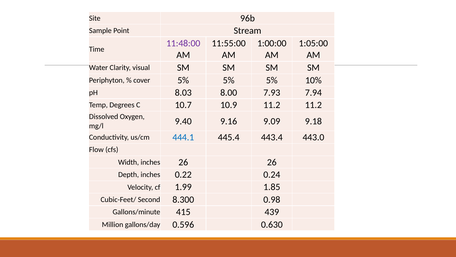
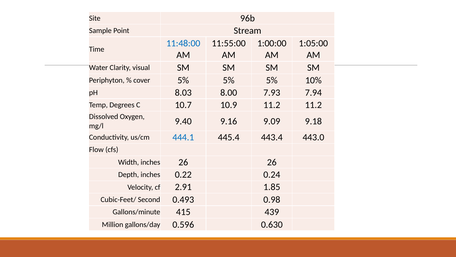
11:48:00 colour: purple -> blue (183, 43)
1.99: 1.99 -> 2.91 (183, 187)
8.300: 8.300 -> 0.493 (183, 199)
